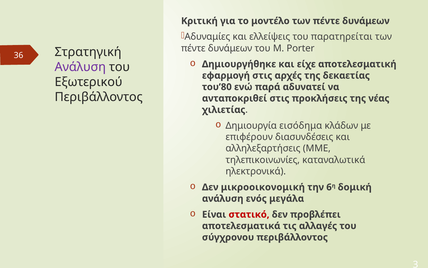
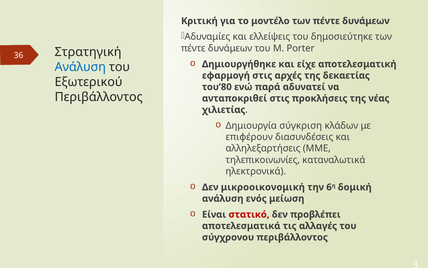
παρατηρείται: παρατηρείται -> δημοσιεύτηκε (342, 37)
Ανάλυση colour: purple -> blue (80, 67)
εισόδημα: εισόδημα -> σύγκριση (301, 125)
μεγάλα: μεγάλα -> μείωση (287, 198)
